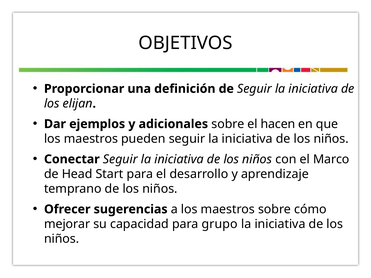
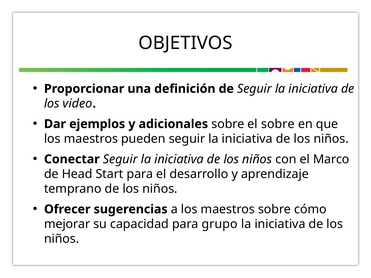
elijan: elijan -> video (78, 104)
el hacen: hacen -> sobre (278, 124)
